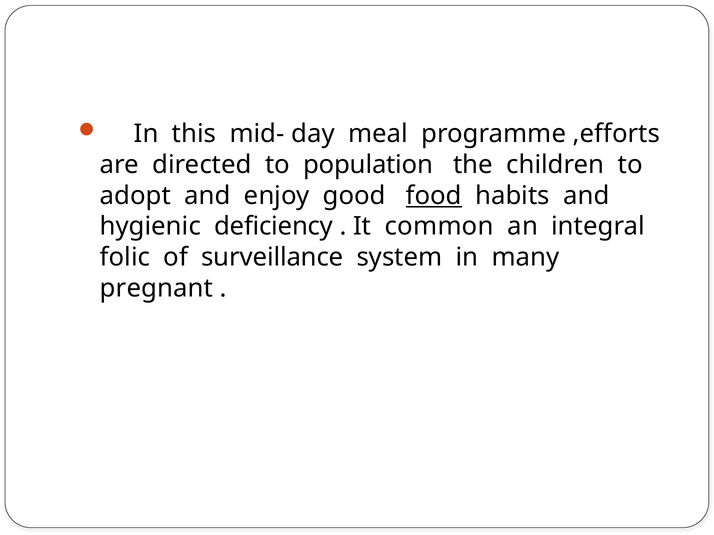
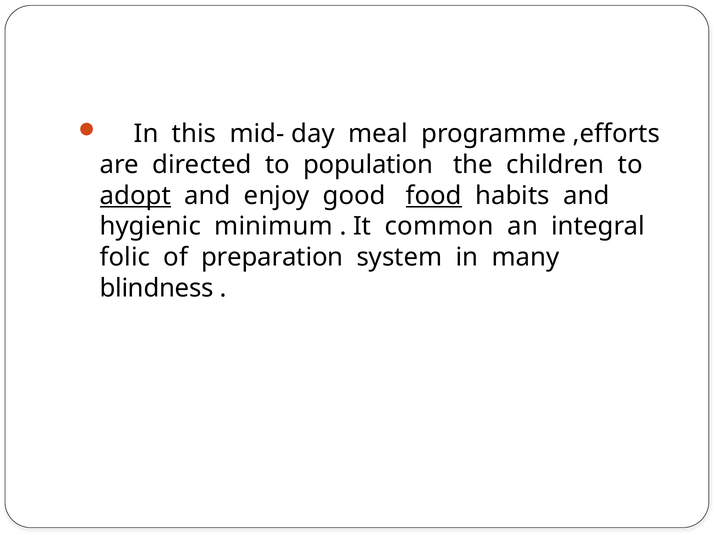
adopt underline: none -> present (135, 196)
deficiency: deficiency -> minimum (274, 227)
surveillance: surveillance -> preparation (272, 258)
pregnant: pregnant -> blindness (157, 288)
